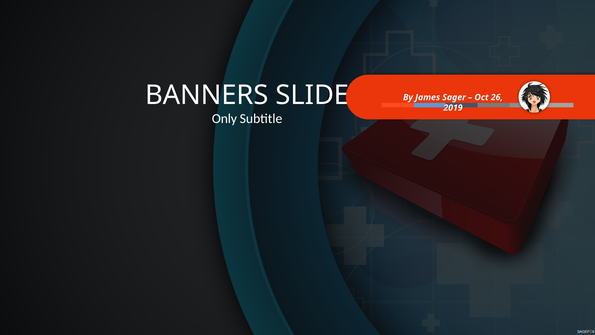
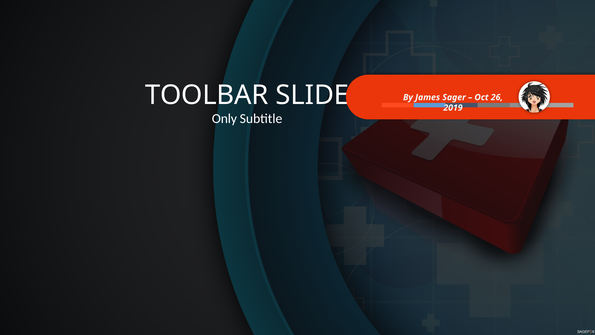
BANNERS: BANNERS -> TOOLBAR (207, 95)
